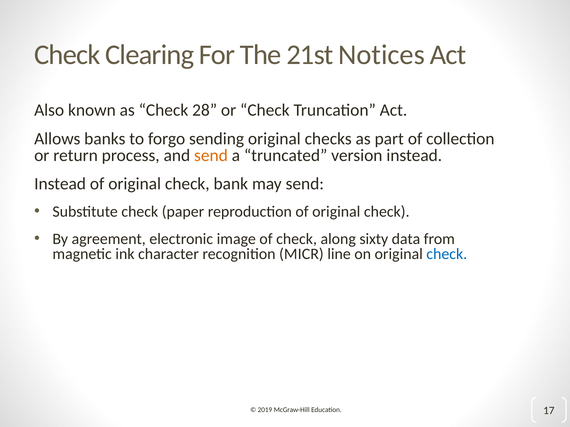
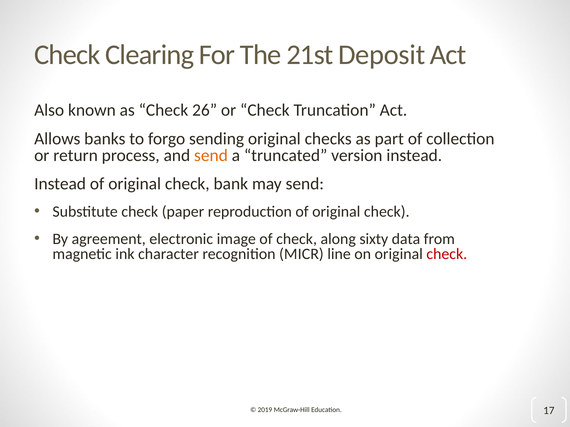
Notices: Notices -> Deposit (382, 55)
28: 28 -> 26 (205, 110)
check colour: blue -> red (447, 254)
